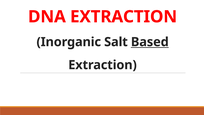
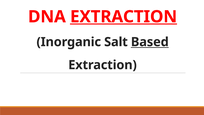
EXTRACTION underline: none -> present (124, 17)
